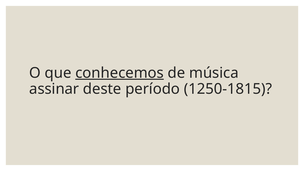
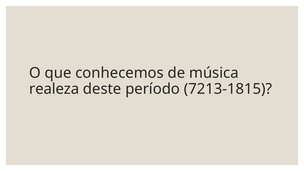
conhecemos underline: present -> none (120, 73)
assinar: assinar -> realeza (54, 89)
1250-1815: 1250-1815 -> 7213-1815 (228, 89)
